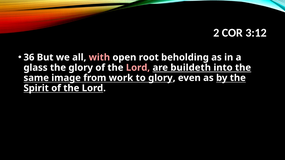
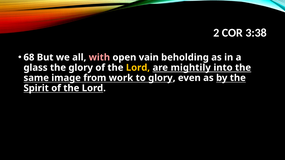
3:12: 3:12 -> 3:38 (256, 33)
36: 36 -> 68 (29, 57)
root: root -> vain (149, 57)
Lord colour: pink -> yellow (138, 68)
buildeth: buildeth -> mightily (191, 68)
